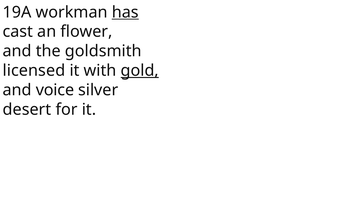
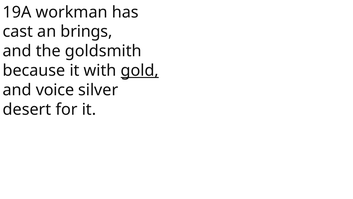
has underline: present -> none (125, 12)
flower: flower -> brings (86, 32)
licensed: licensed -> because (34, 70)
